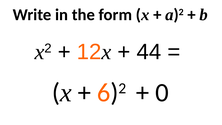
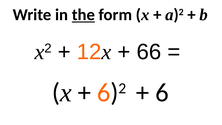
the underline: none -> present (83, 15)
44: 44 -> 66 (149, 52)
0: 0 -> 6 (162, 92)
